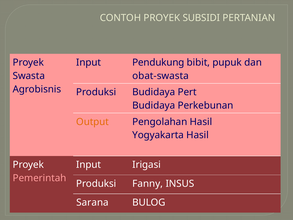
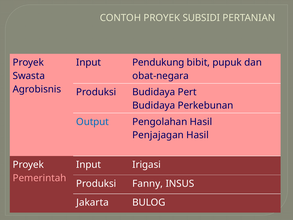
obat-swasta: obat-swasta -> obat-negara (161, 76)
Output colour: orange -> blue (93, 122)
Yogyakarta: Yogyakarta -> Penjajagan (158, 135)
Sarana: Sarana -> Jakarta (92, 202)
